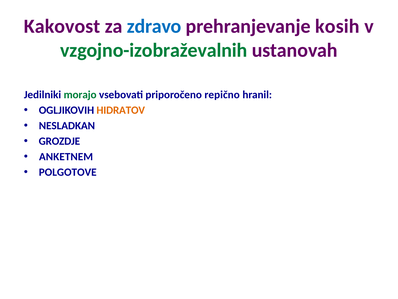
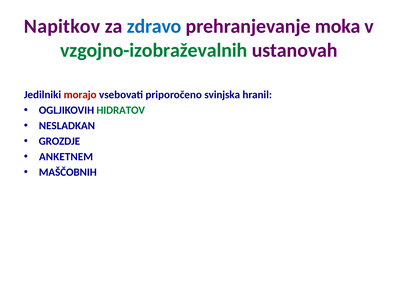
Kakovost: Kakovost -> Napitkov (62, 26)
kosih: kosih -> moka (338, 26)
morajo colour: green -> red (80, 95)
repično: repično -> svinjska (222, 95)
HIDRATOV colour: orange -> green (121, 110)
POLGOTOVE: POLGOTOVE -> MAŠČOBNIH (68, 172)
